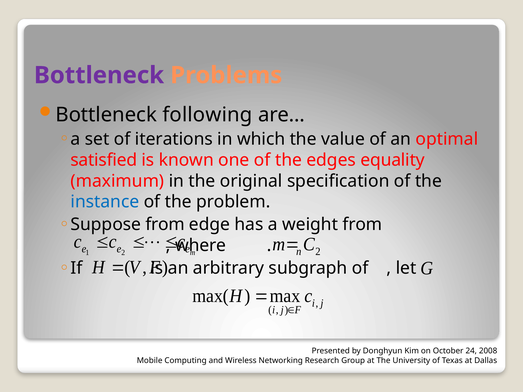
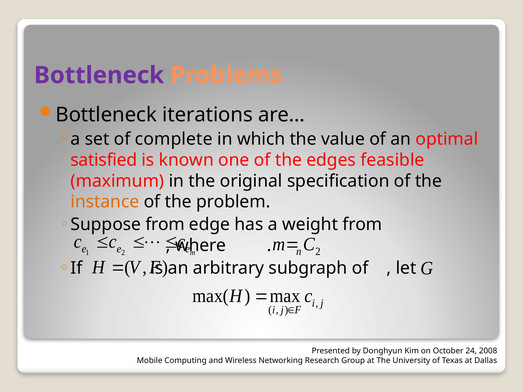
following: following -> iterations (208, 115)
iterations: iterations -> complete (174, 139)
equality: equality -> feasible (392, 160)
instance colour: blue -> orange (105, 202)
